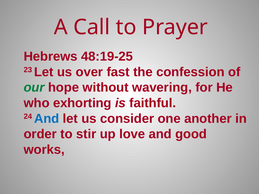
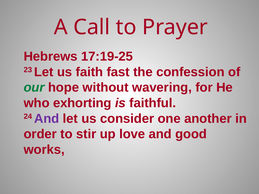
48:19-25: 48:19-25 -> 17:19-25 (107, 57)
over: over -> faith (89, 72)
And colour: blue -> purple (47, 119)
